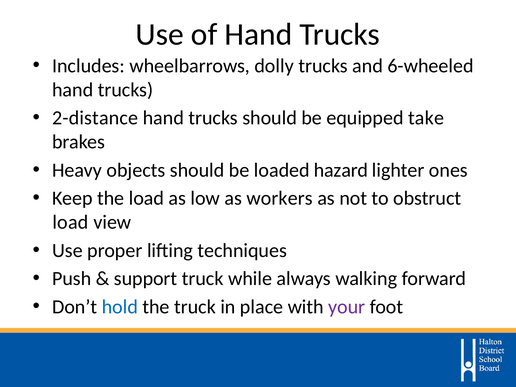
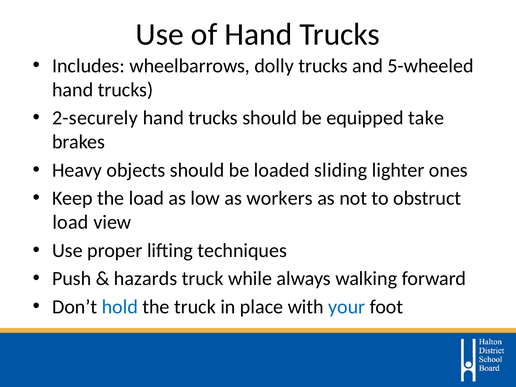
6-wheeled: 6-wheeled -> 5-wheeled (430, 66)
2-distance: 2-distance -> 2-securely (95, 118)
hazard: hazard -> sliding (341, 170)
support: support -> hazards (146, 279)
your colour: purple -> blue (347, 307)
